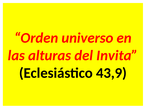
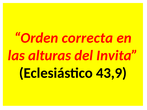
universo: universo -> correcta (87, 38)
